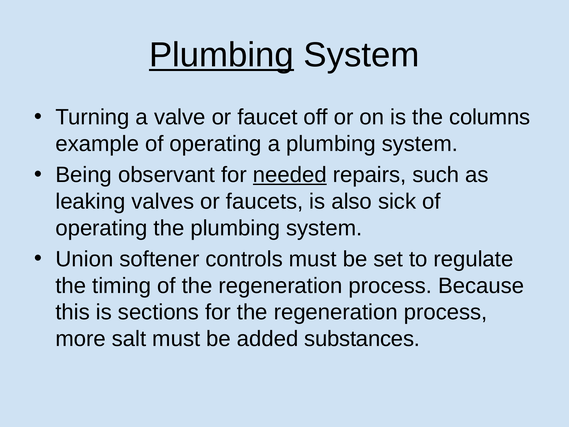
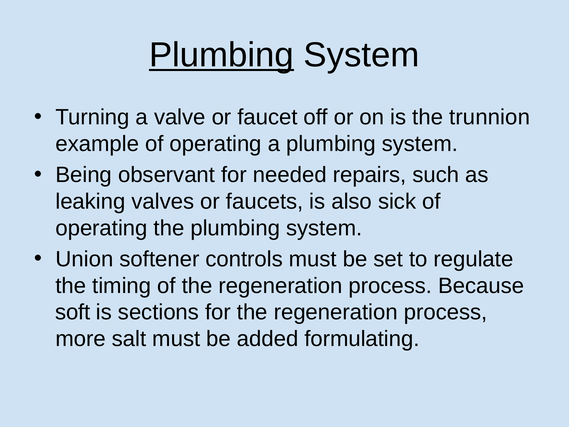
columns: columns -> trunnion (490, 117)
needed underline: present -> none (290, 175)
this: this -> soft (73, 312)
substances: substances -> formulating (362, 339)
